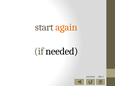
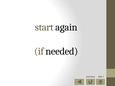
again colour: orange -> black (66, 27)
